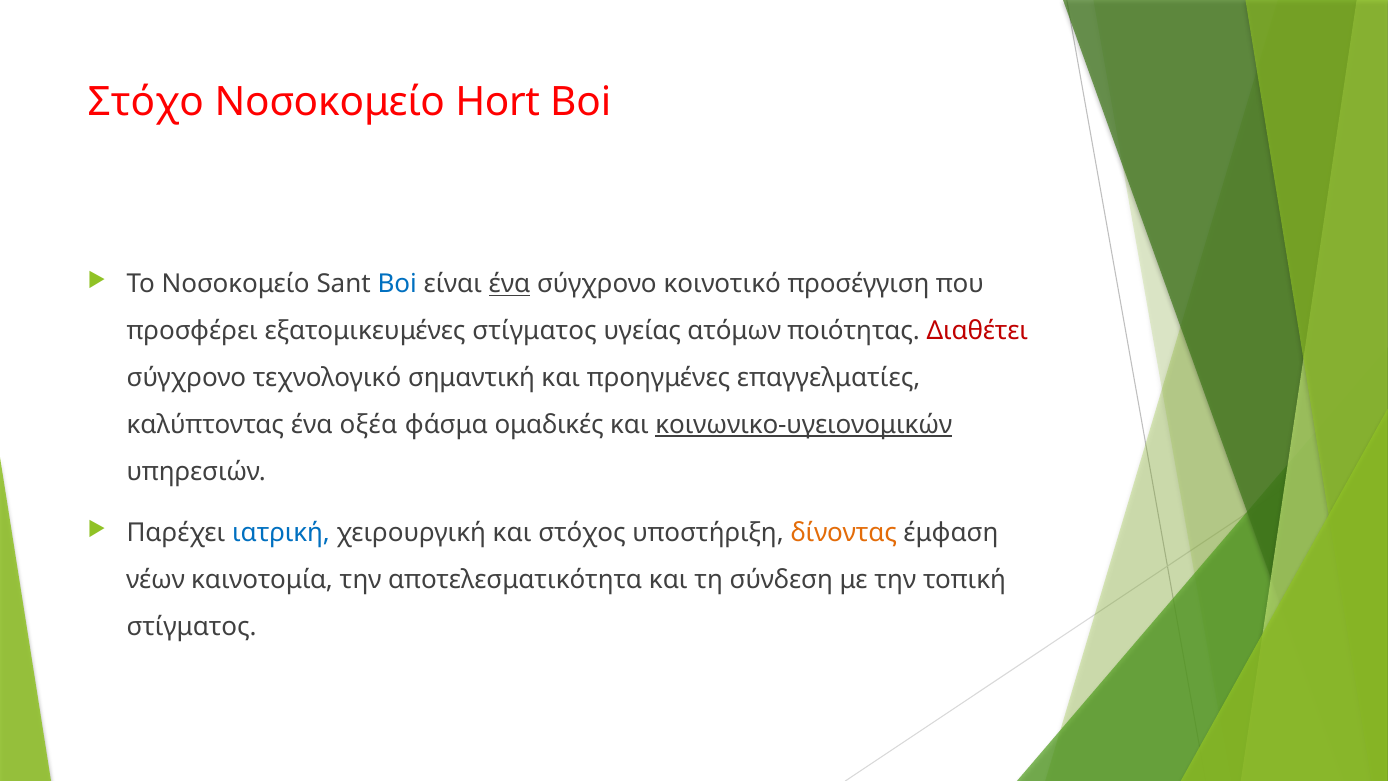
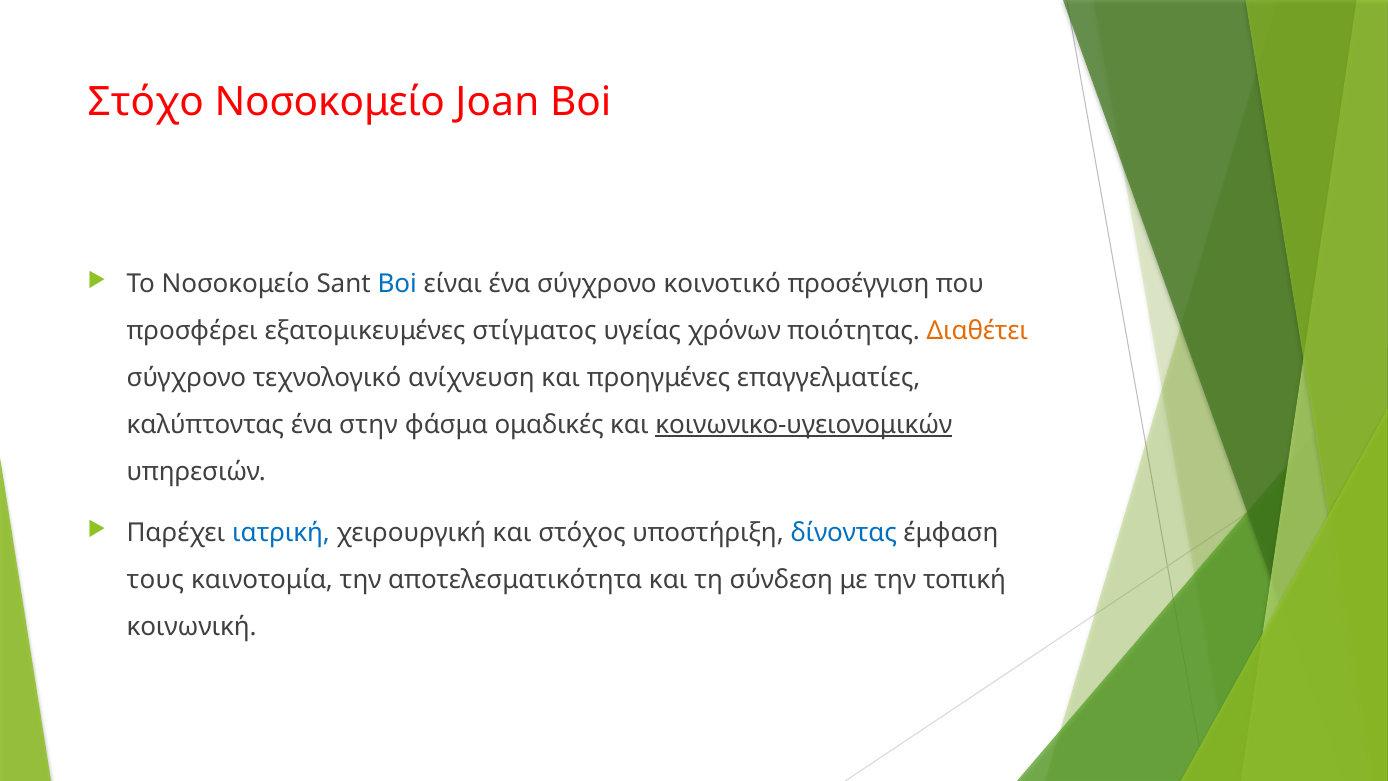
Hort: Hort -> Joan (497, 102)
ένα underline: present -> none (510, 284)
ατόμων: ατόμων -> χρόνων (734, 331)
Διαθέτει colour: red -> orange (977, 331)
σημαντική: σημαντική -> ανίχνευση (471, 378)
οξέα: οξέα -> στην (369, 425)
δίνοντας colour: orange -> blue (844, 533)
νέων: νέων -> τους (155, 580)
στίγματος: στίγματος -> κοινωνική (192, 627)
